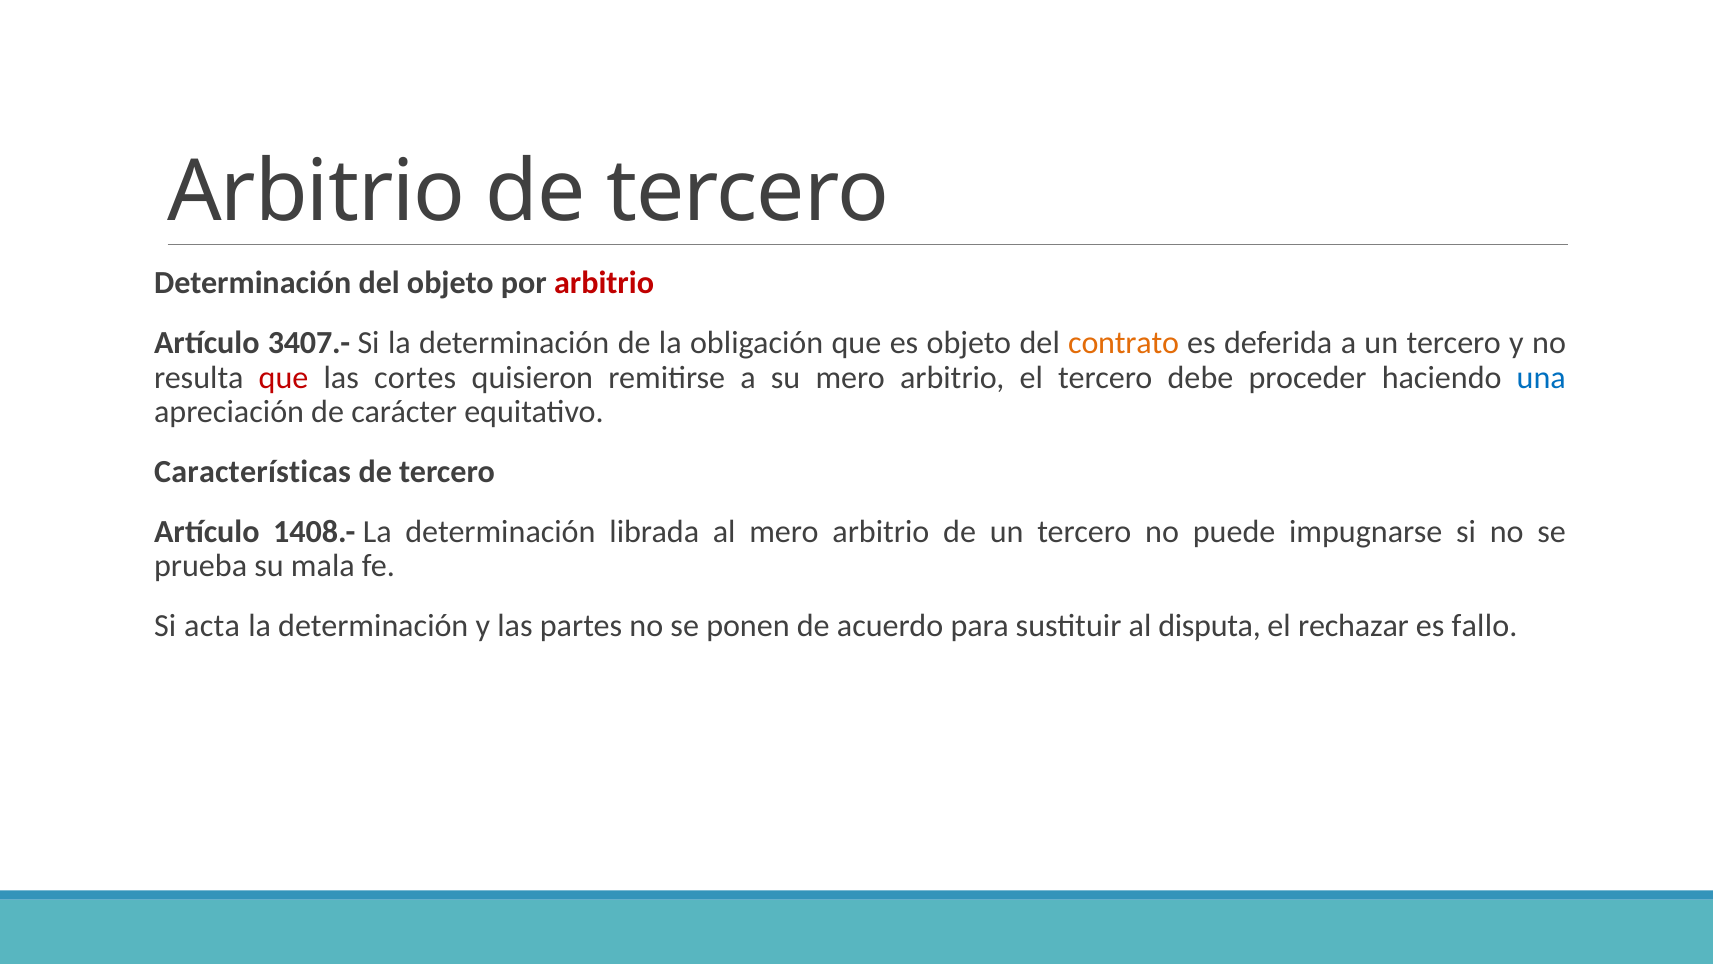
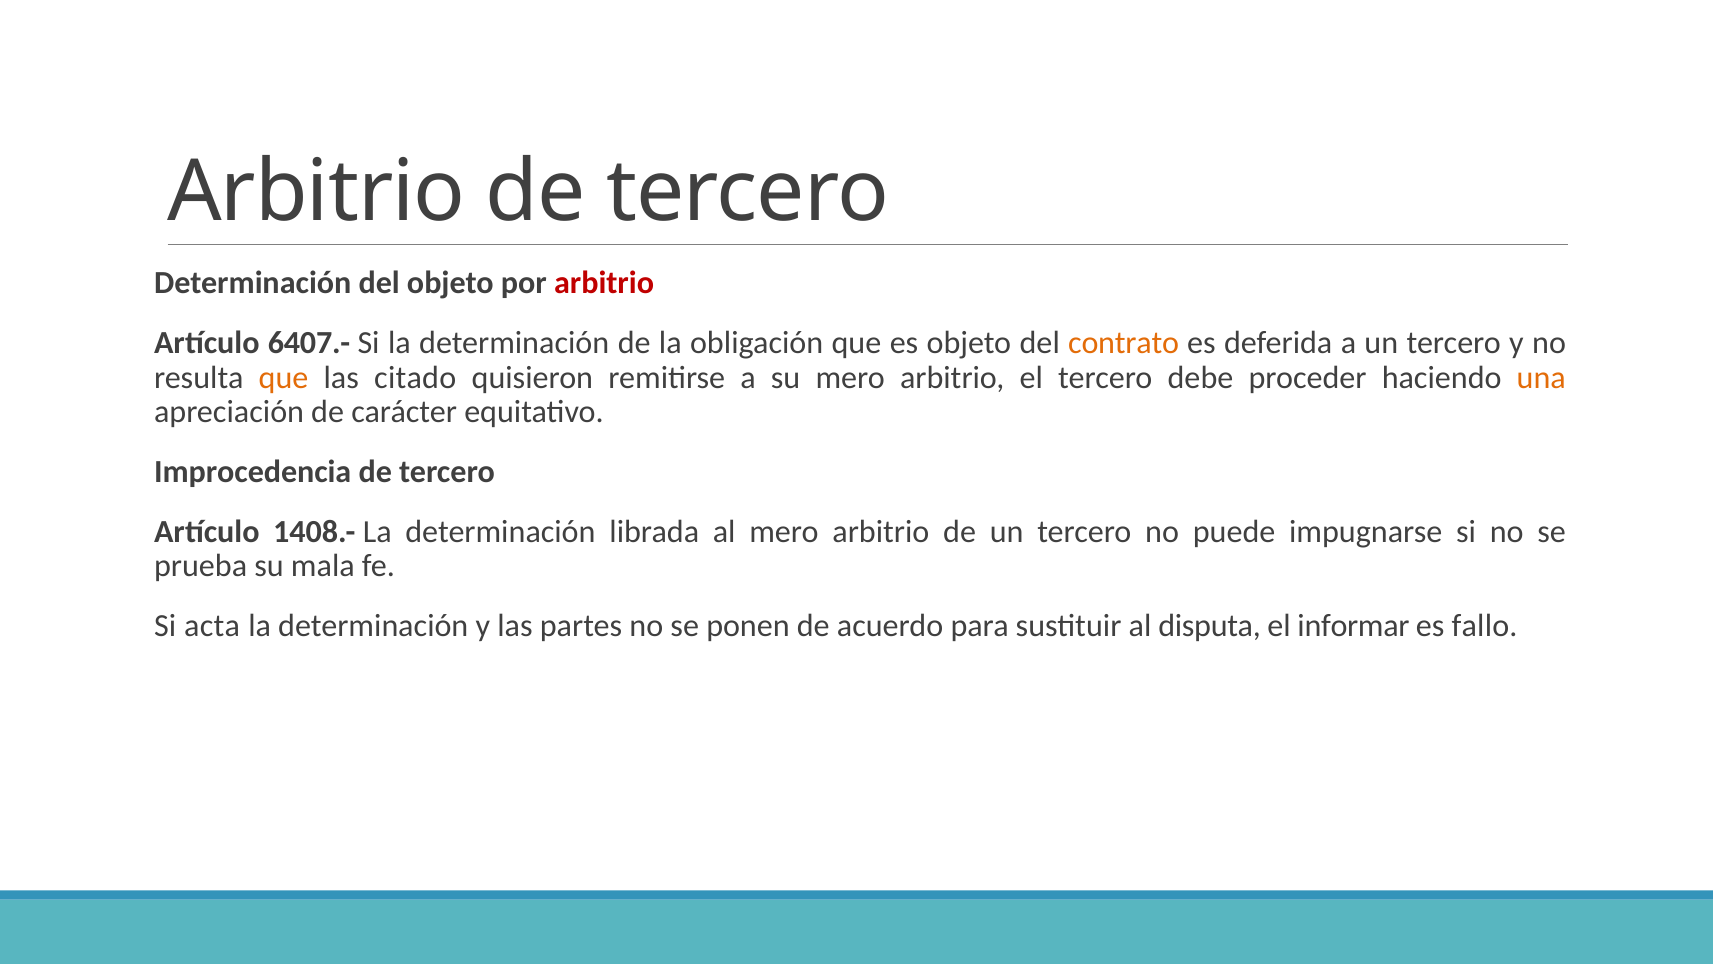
3407.-: 3407.- -> 6407.- (309, 343)
que colour: red -> orange (284, 377)
cortes: cortes -> citado (415, 377)
una colour: blue -> orange (1541, 377)
Características: Características -> Improcedencia (253, 472)
rechazar: rechazar -> informar (1354, 626)
